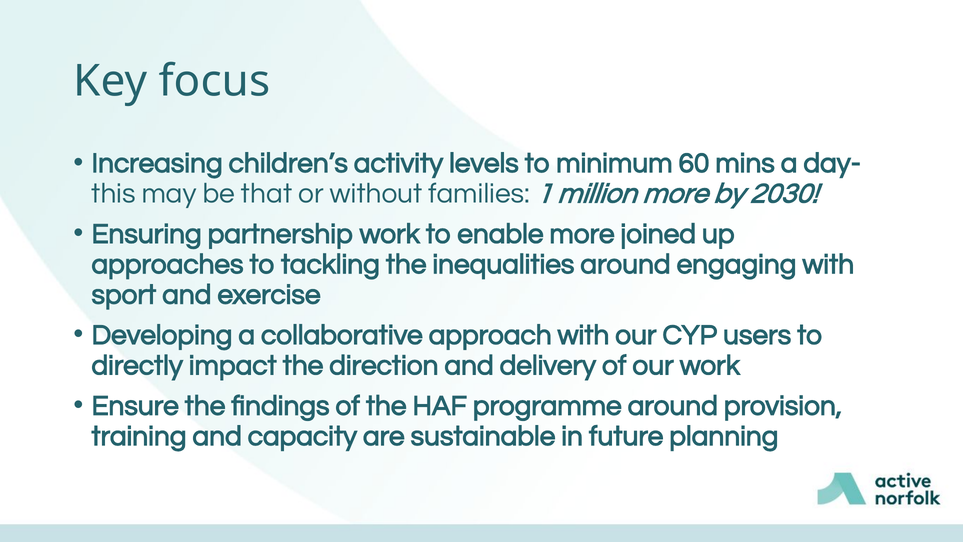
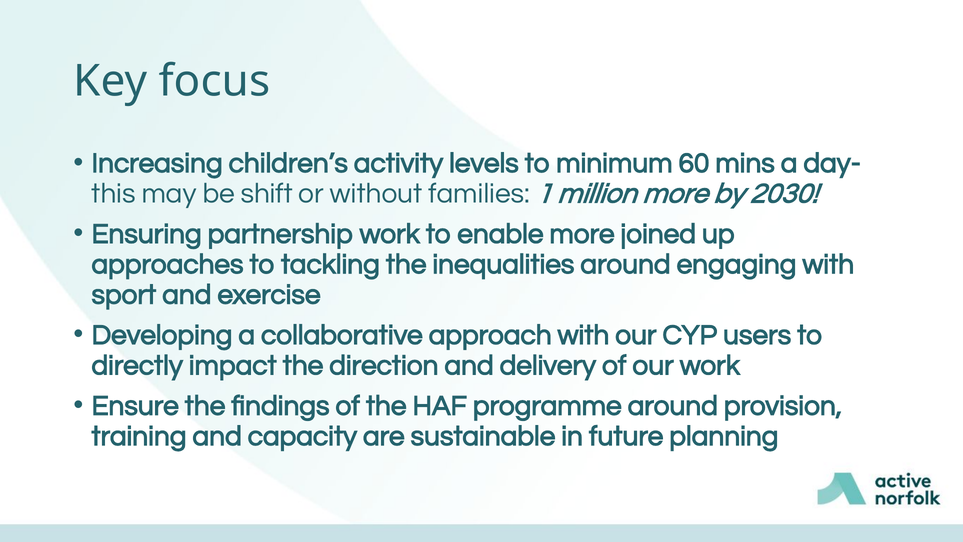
that: that -> shift (267, 193)
